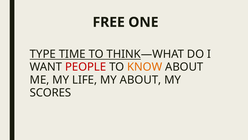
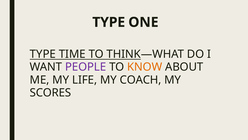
FREE: FREE -> TYPE (109, 22)
PEOPLE colour: red -> purple (86, 67)
MY ABOUT: ABOUT -> COACH (141, 80)
